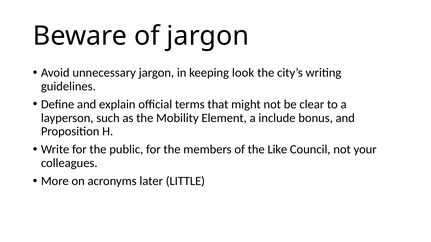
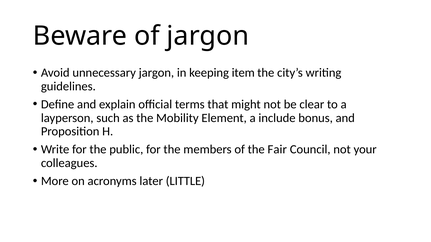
look: look -> item (243, 73)
Like: Like -> Fair (277, 150)
